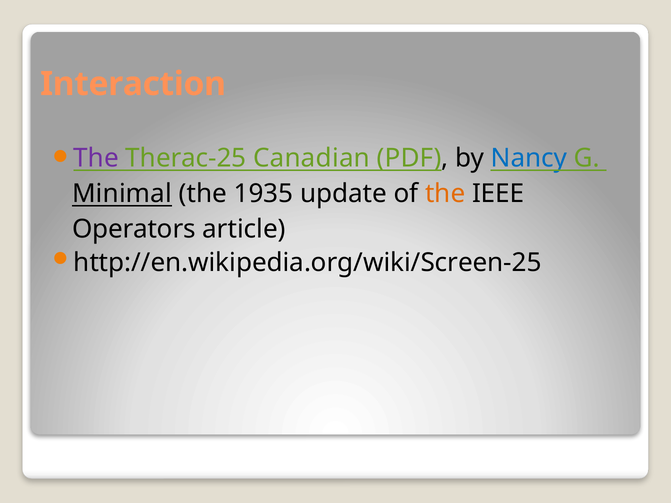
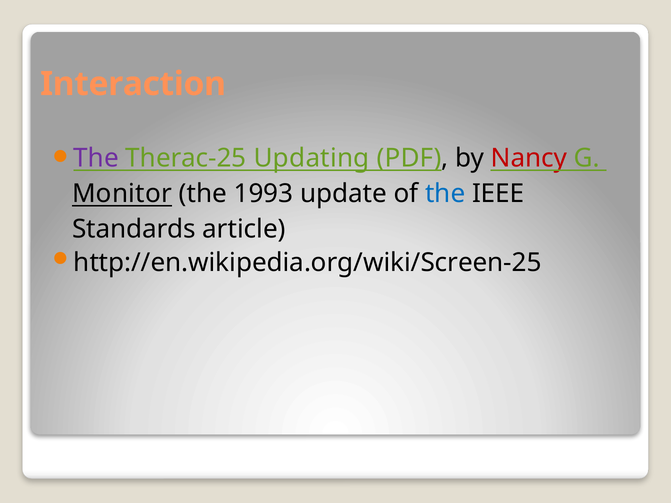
Canadian: Canadian -> Updating (312, 158)
Nancy colour: blue -> red (529, 158)
Minimal: Minimal -> Monitor (122, 194)
1935: 1935 -> 1993 (263, 194)
the colour: orange -> blue (445, 194)
Operators: Operators -> Standards (134, 229)
